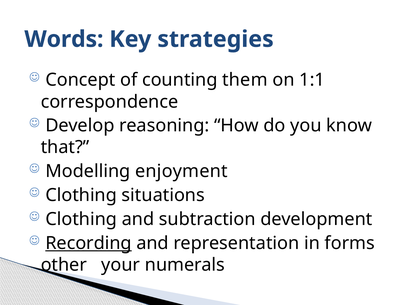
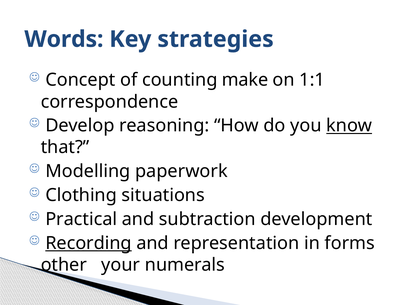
them: them -> make (245, 80)
know underline: none -> present (349, 126)
enjoyment: enjoyment -> paperwork (181, 171)
Clothing: Clothing -> Practical (81, 219)
